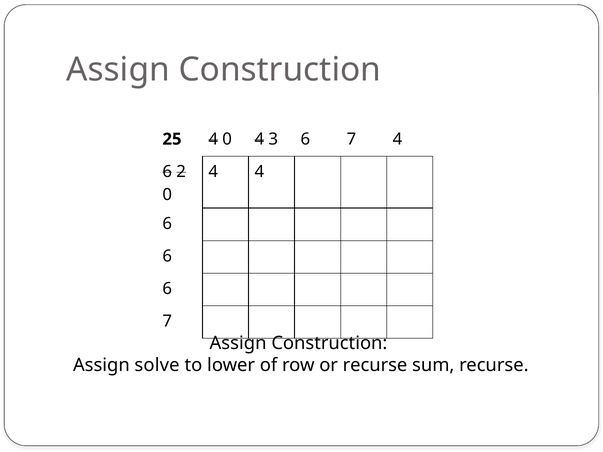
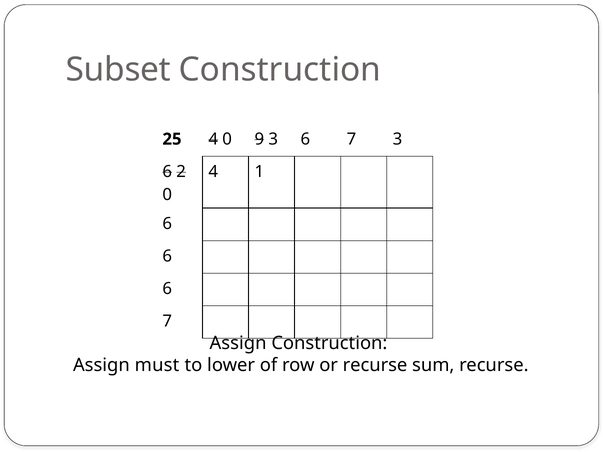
Assign: Assign -> Subset (118, 70)
4 0 4: 4 -> 9 (259, 139)
7 4: 4 -> 3 (398, 139)
4 4: 4 -> 1 (259, 172)
solve: solve -> must (157, 365)
